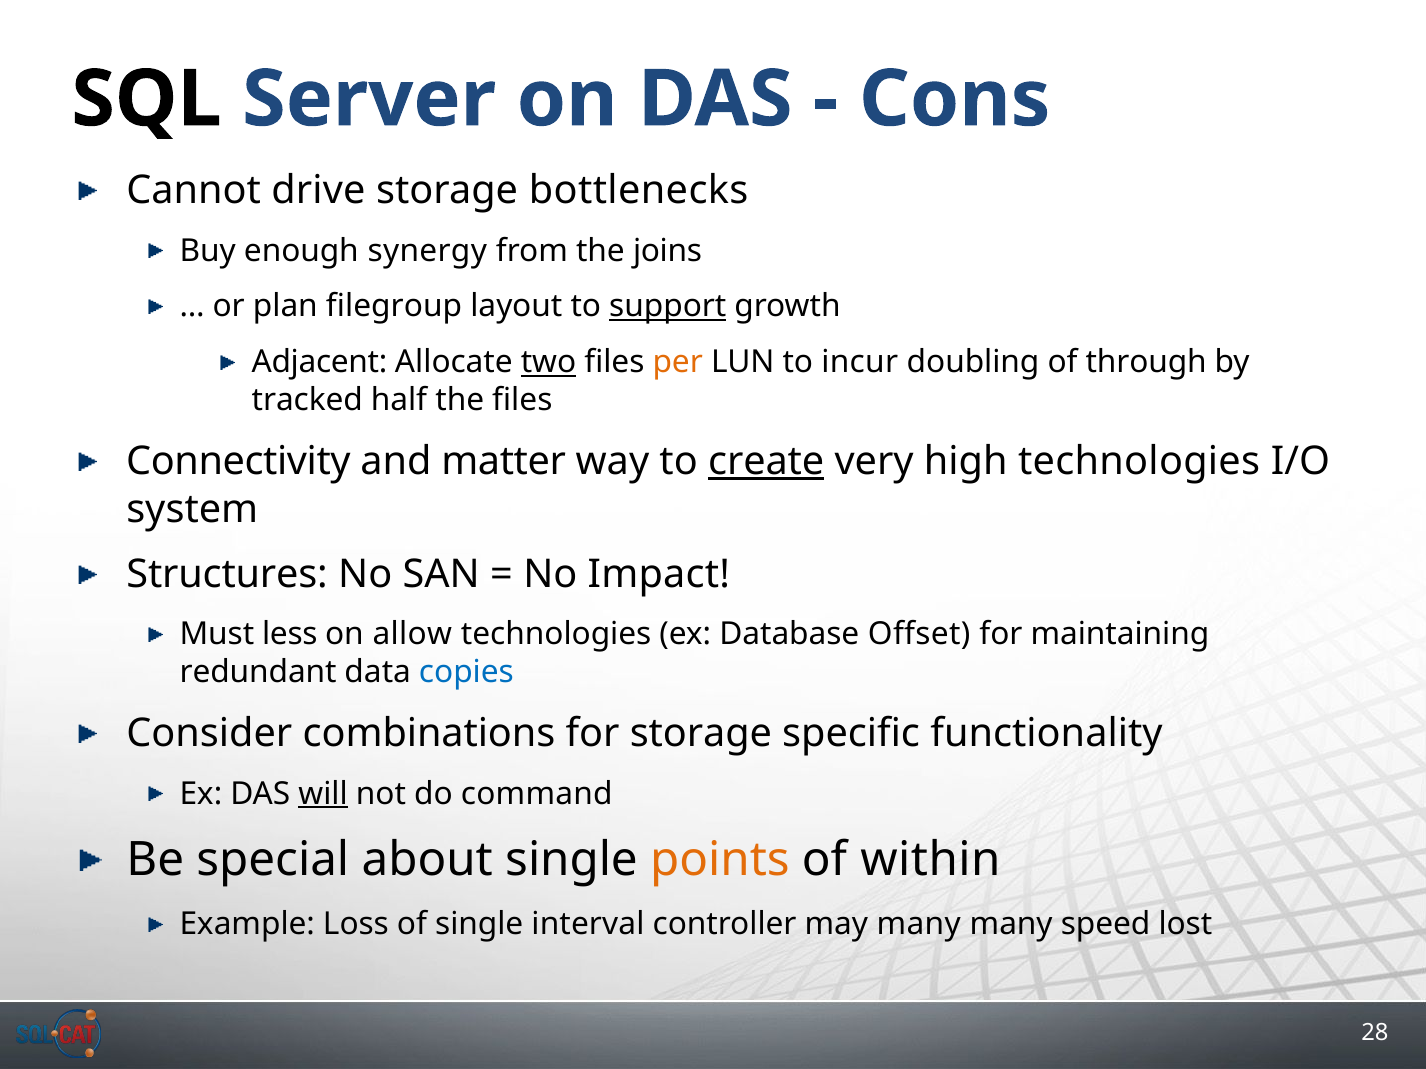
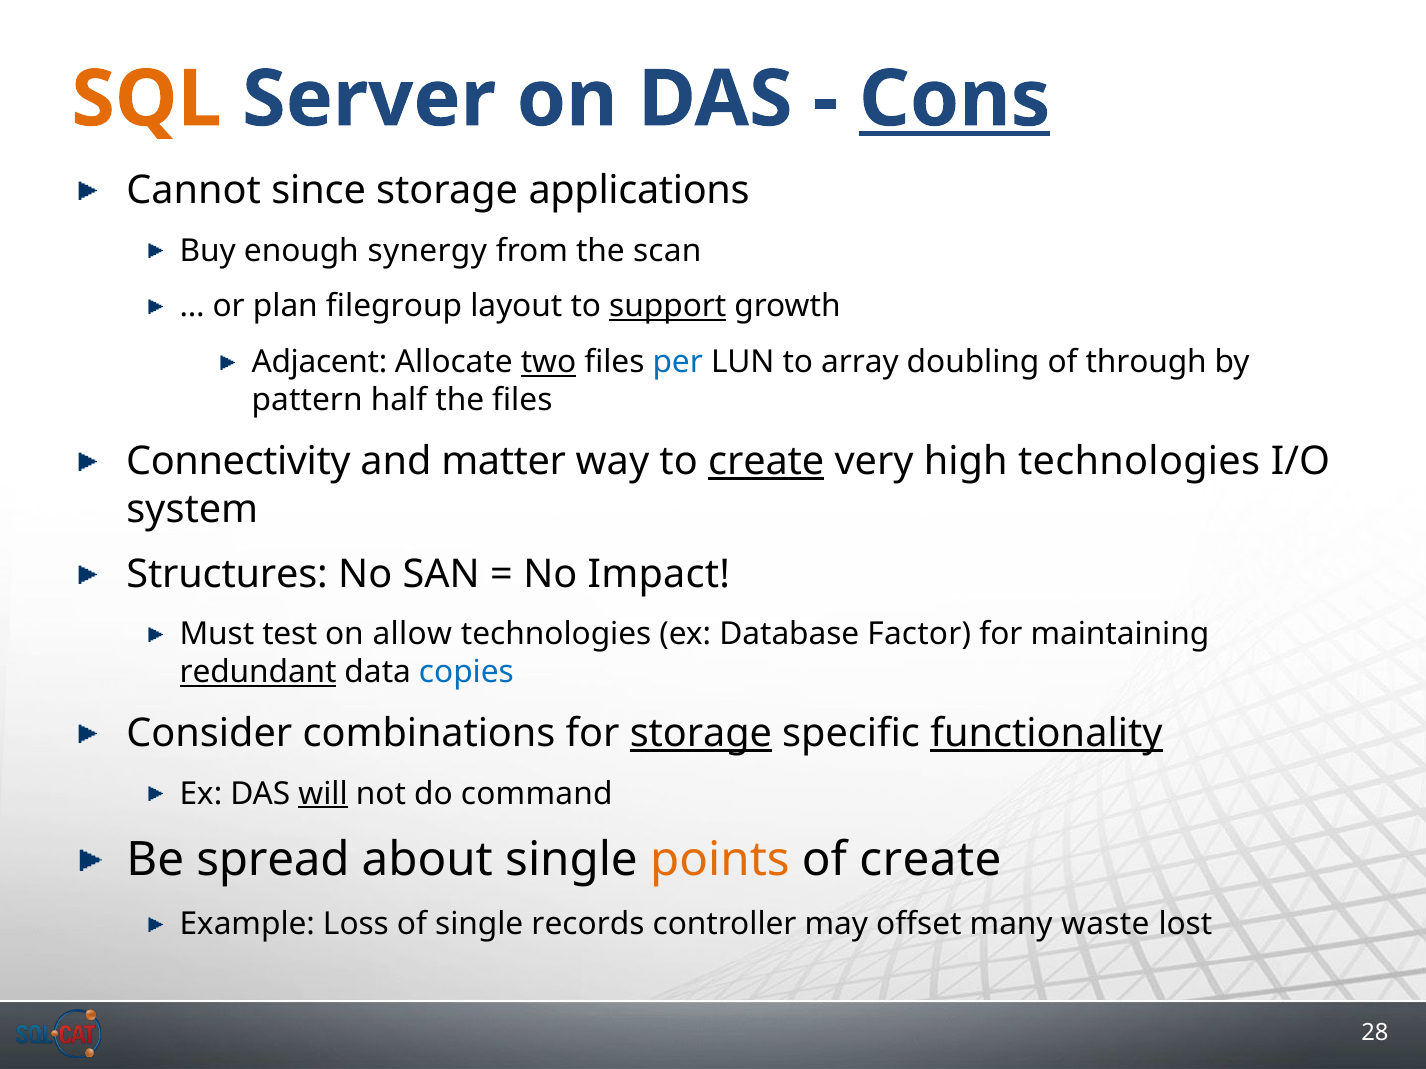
SQL colour: black -> orange (146, 99)
Cons underline: none -> present (955, 99)
drive: drive -> since (319, 191)
bottlenecks: bottlenecks -> applications (639, 191)
joins: joins -> scan (667, 251)
per colour: orange -> blue (678, 363)
incur: incur -> array (860, 363)
tracked: tracked -> pattern (307, 401)
less: less -> test (290, 635)
Offset: Offset -> Factor (919, 635)
redundant underline: none -> present (258, 673)
storage underline: none -> present (701, 734)
functionality underline: none -> present (1046, 734)
special: special -> spread (273, 861)
of within: within -> create (930, 861)
interval: interval -> records (588, 925)
may many: many -> offset (919, 925)
speed: speed -> waste (1105, 925)
